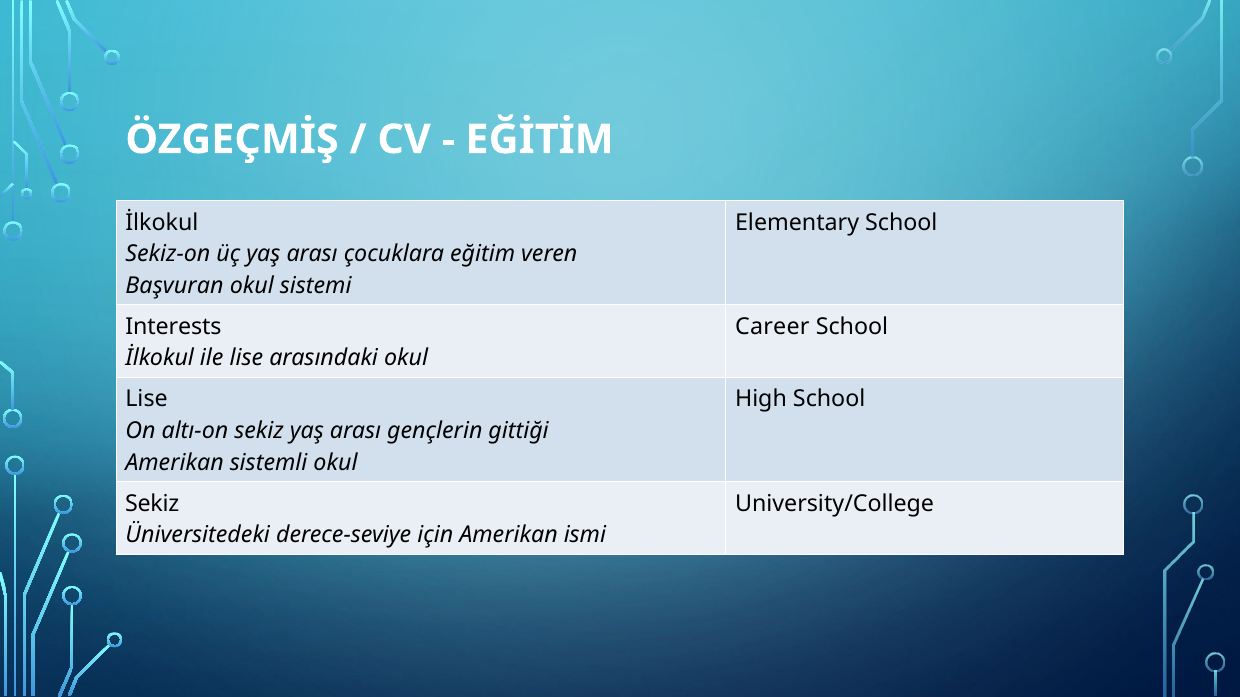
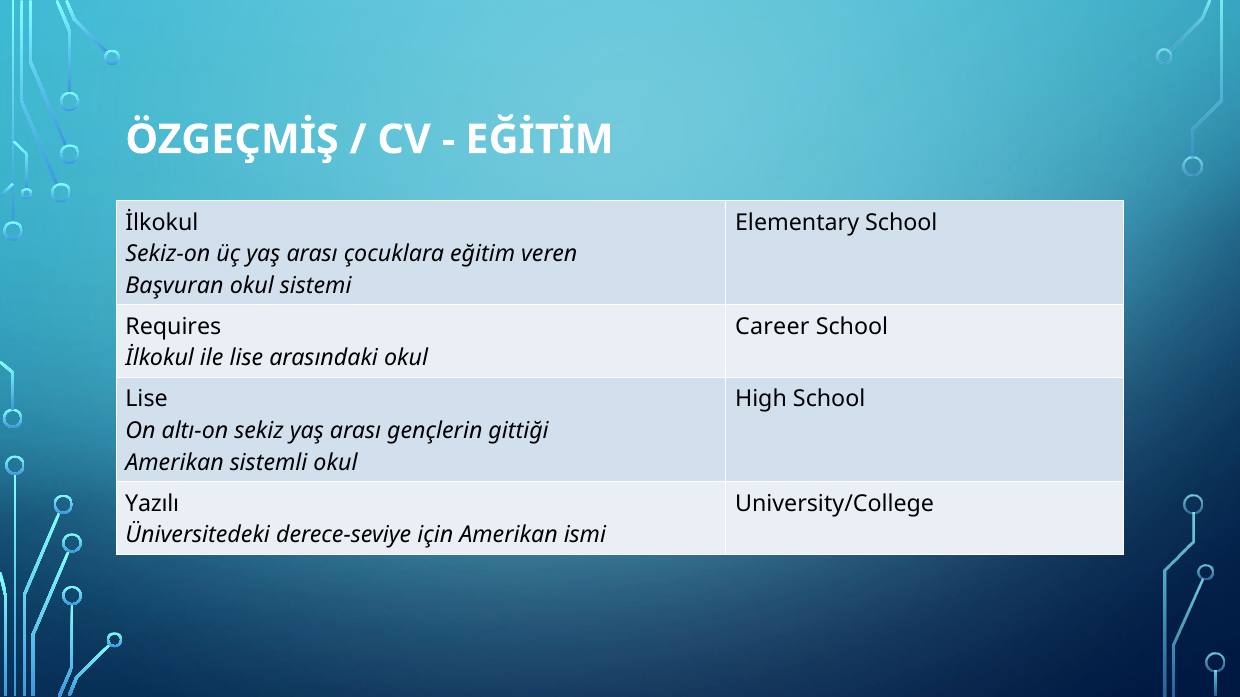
Interests: Interests -> Requires (173, 327)
Sekiz: Sekiz -> Yazılı (152, 504)
